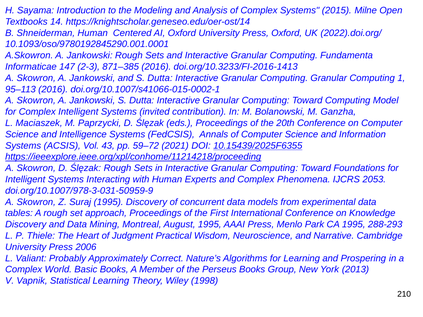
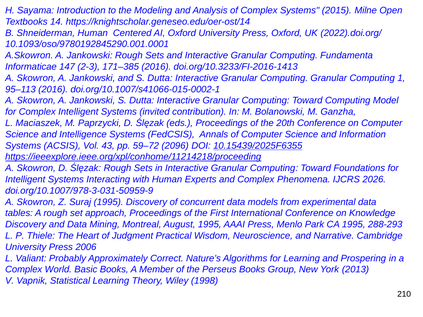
871–385: 871–385 -> 171–385 (121, 67)
2021: 2021 -> 2096 (175, 146)
2053: 2053 -> 2026 (374, 180)
